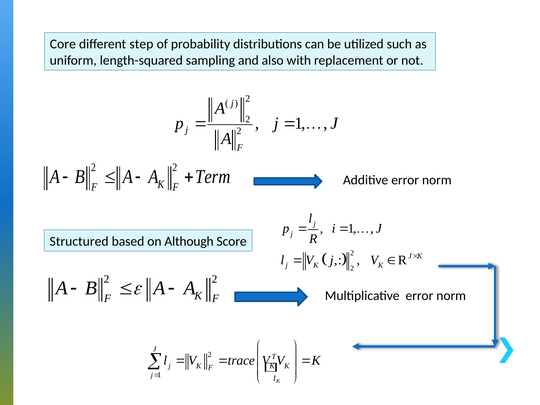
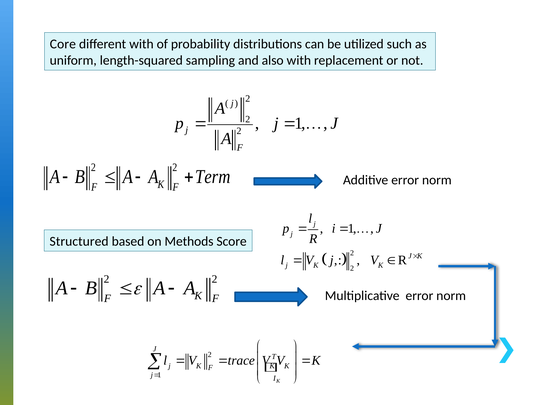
different step: step -> with (141, 44)
Although: Although -> Methods (189, 241)
